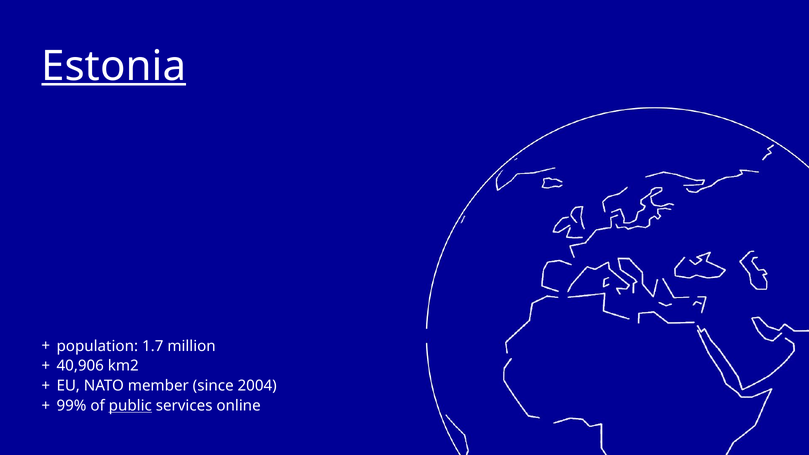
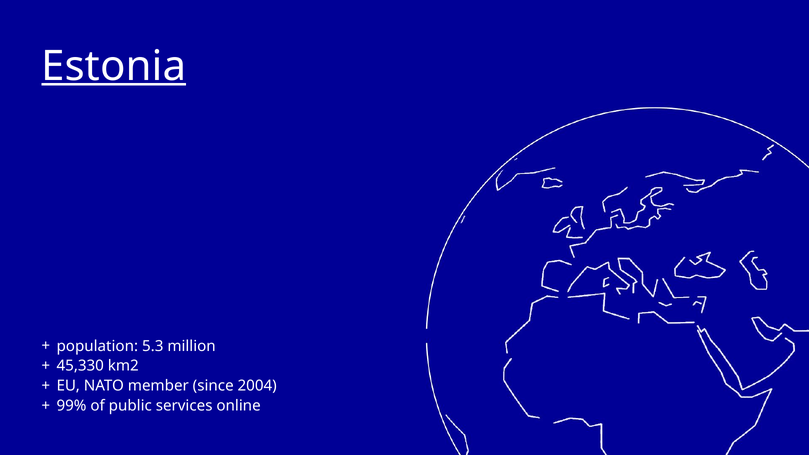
1.7: 1.7 -> 5.3 (153, 346)
40,906: 40,906 -> 45,330 (80, 366)
public underline: present -> none (130, 406)
